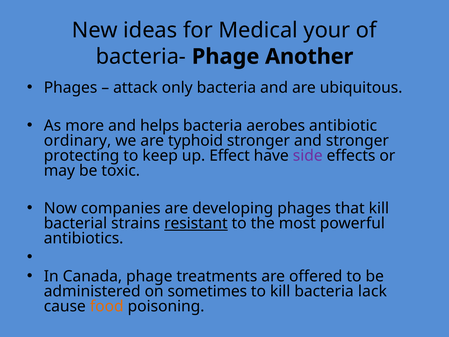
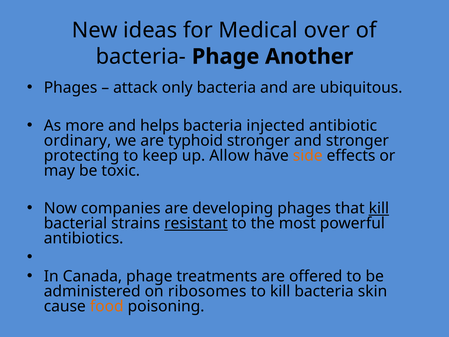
your: your -> over (327, 30)
aerobes: aerobes -> injected (276, 126)
Effect: Effect -> Allow (229, 155)
side colour: purple -> orange (308, 155)
kill underline: none -> present (379, 208)
sometimes: sometimes -> ribosomes (207, 291)
lack: lack -> skin (373, 291)
